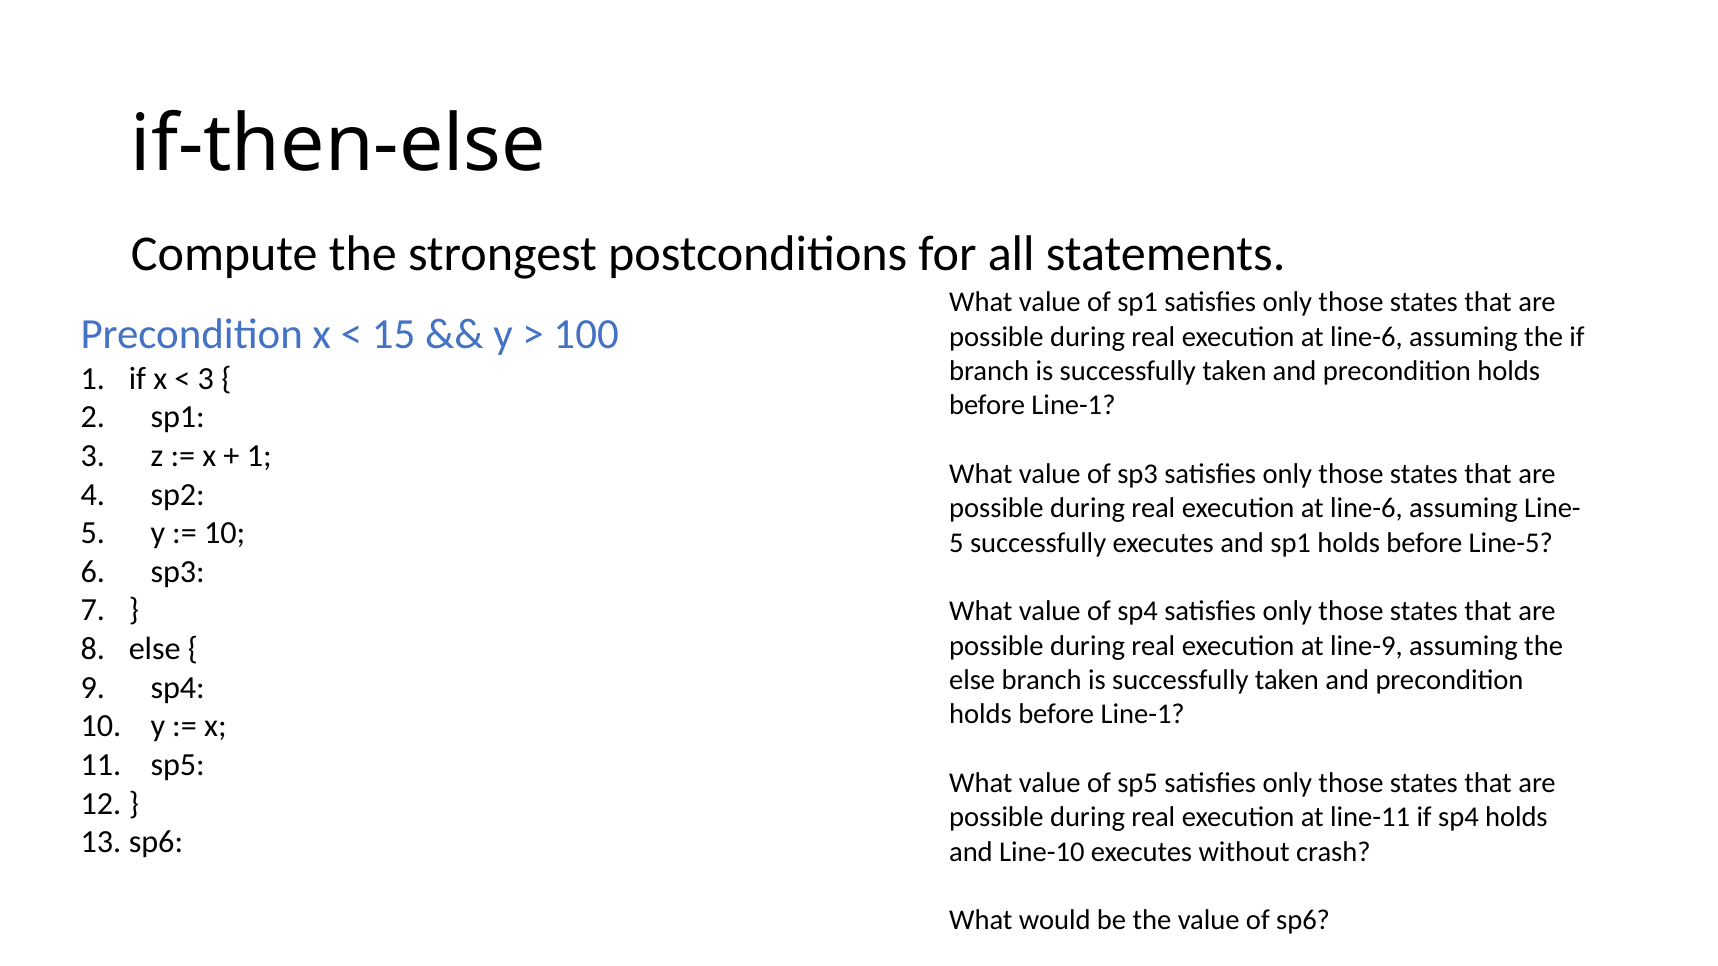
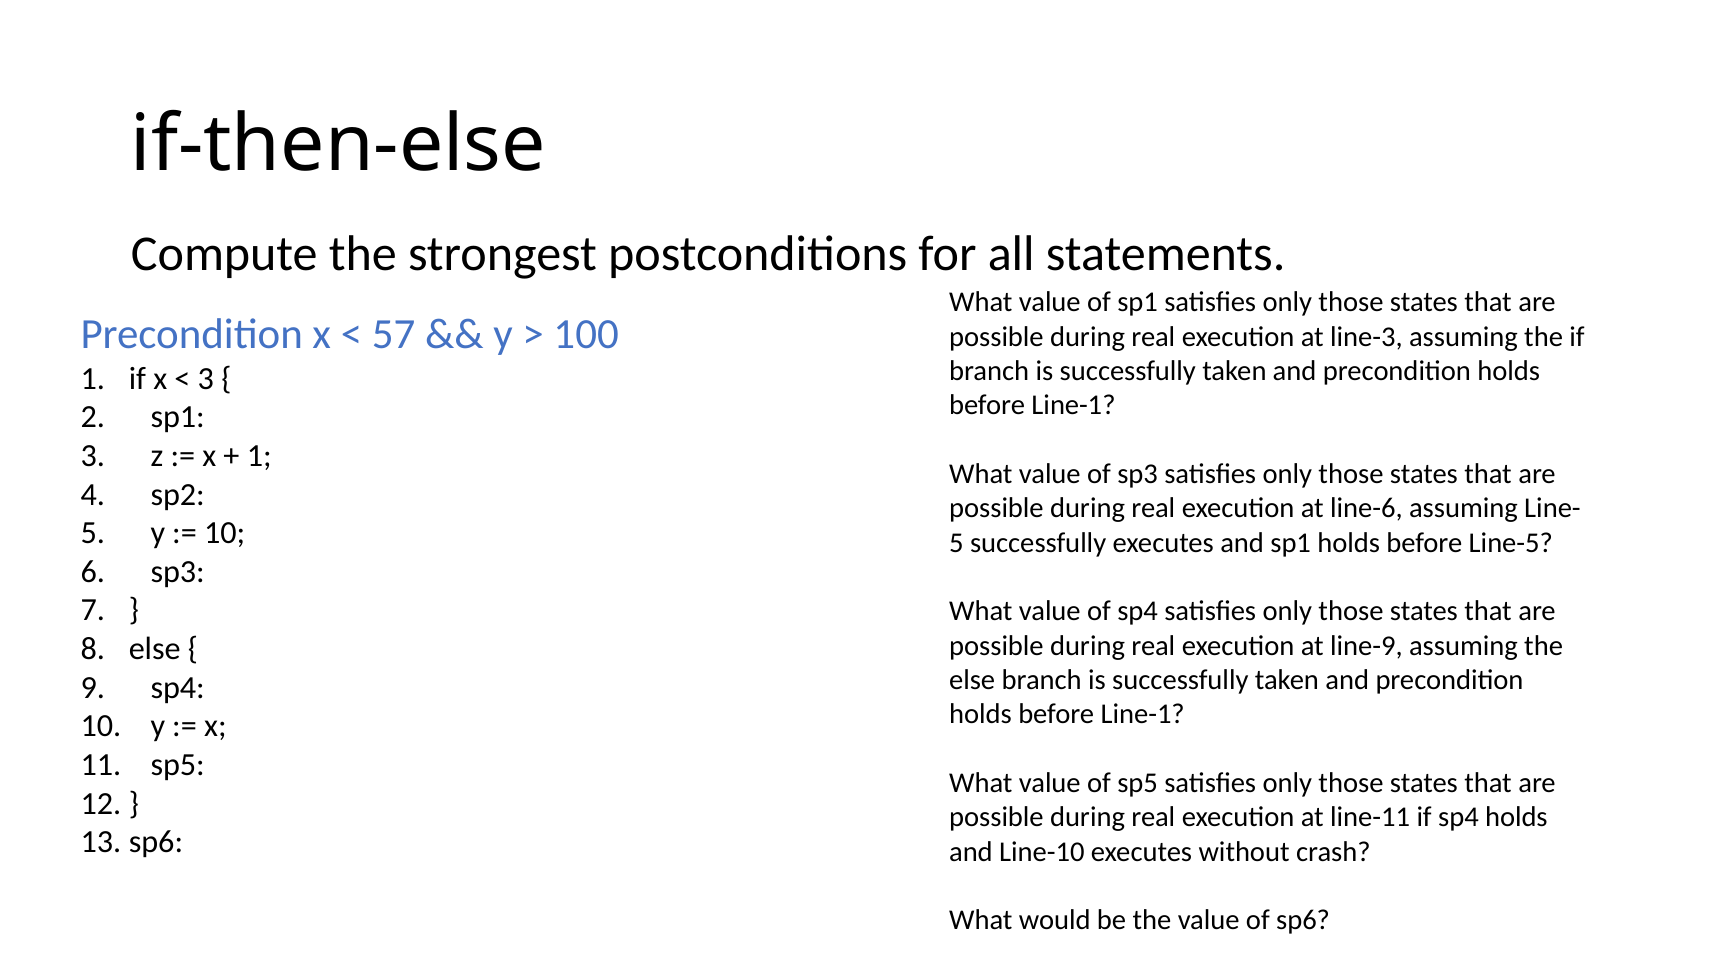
15: 15 -> 57 (394, 334)
line-6: line-6 -> line-3 (1366, 337)
